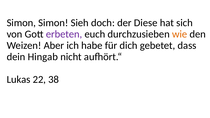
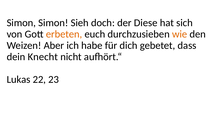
erbeten colour: purple -> orange (64, 34)
Hingab: Hingab -> Knecht (43, 57)
38: 38 -> 23 (54, 79)
